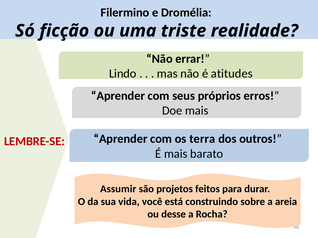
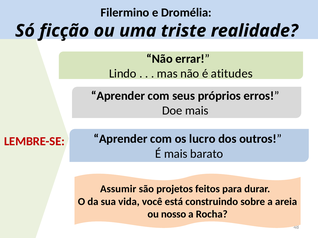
terra: terra -> lucro (202, 139)
desse: desse -> nosso (174, 215)
